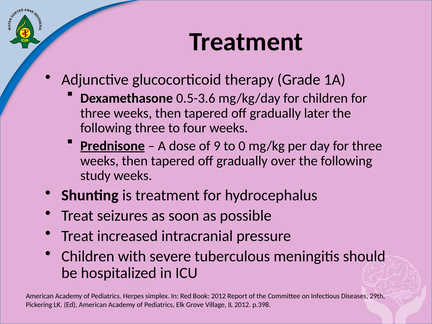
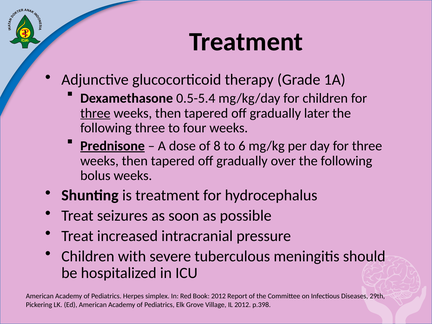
0.5-3.6: 0.5-3.6 -> 0.5-5.4 (196, 98)
three underline: none -> present (95, 113)
9: 9 -> 8 (217, 146)
0: 0 -> 6 (242, 146)
study: study -> bolus (95, 176)
